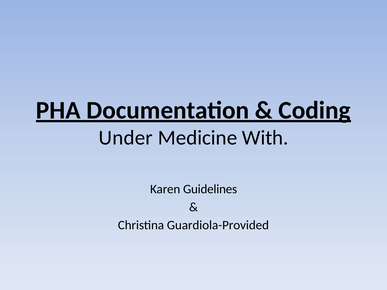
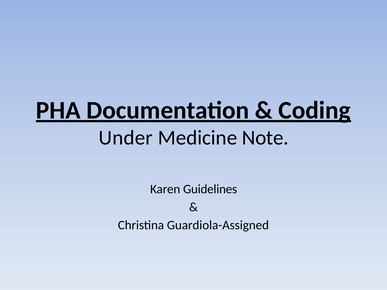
With: With -> Note (265, 138)
Guardiola-Provided: Guardiola-Provided -> Guardiola-Assigned (218, 225)
